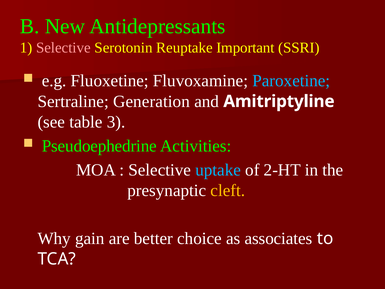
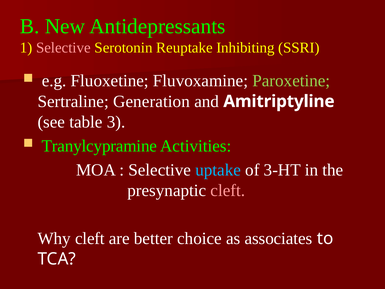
Important: Important -> Inhibiting (245, 48)
Paroxetine colour: light blue -> light green (291, 81)
Pseudoephedrine: Pseudoephedrine -> Tranylcypramine (99, 146)
2-HT: 2-HT -> 3-HT (282, 170)
cleft colour: yellow -> pink (228, 190)
Why gain: gain -> cleft (90, 238)
